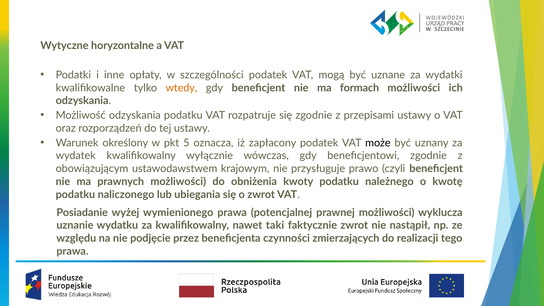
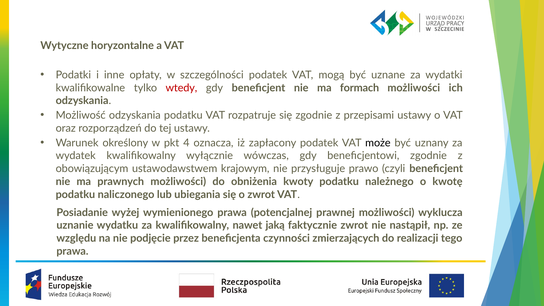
wtedy colour: orange -> red (181, 88)
5: 5 -> 4 (186, 143)
taki: taki -> jaką (275, 225)
